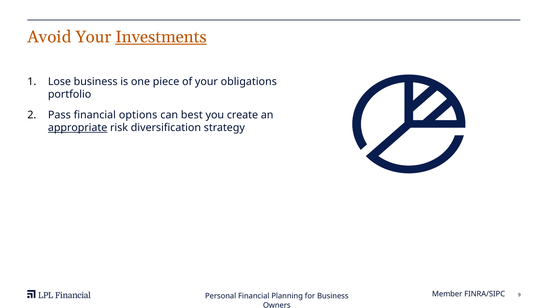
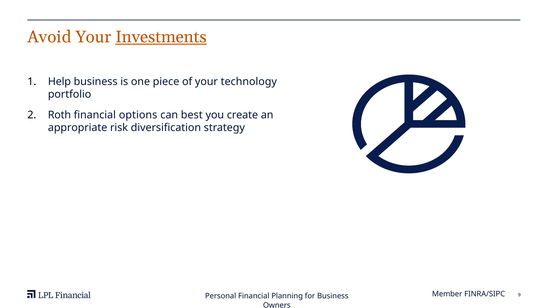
Lose: Lose -> Help (59, 82)
obligations: obligations -> technology (249, 82)
Pass: Pass -> Roth (59, 115)
appropriate underline: present -> none (78, 128)
